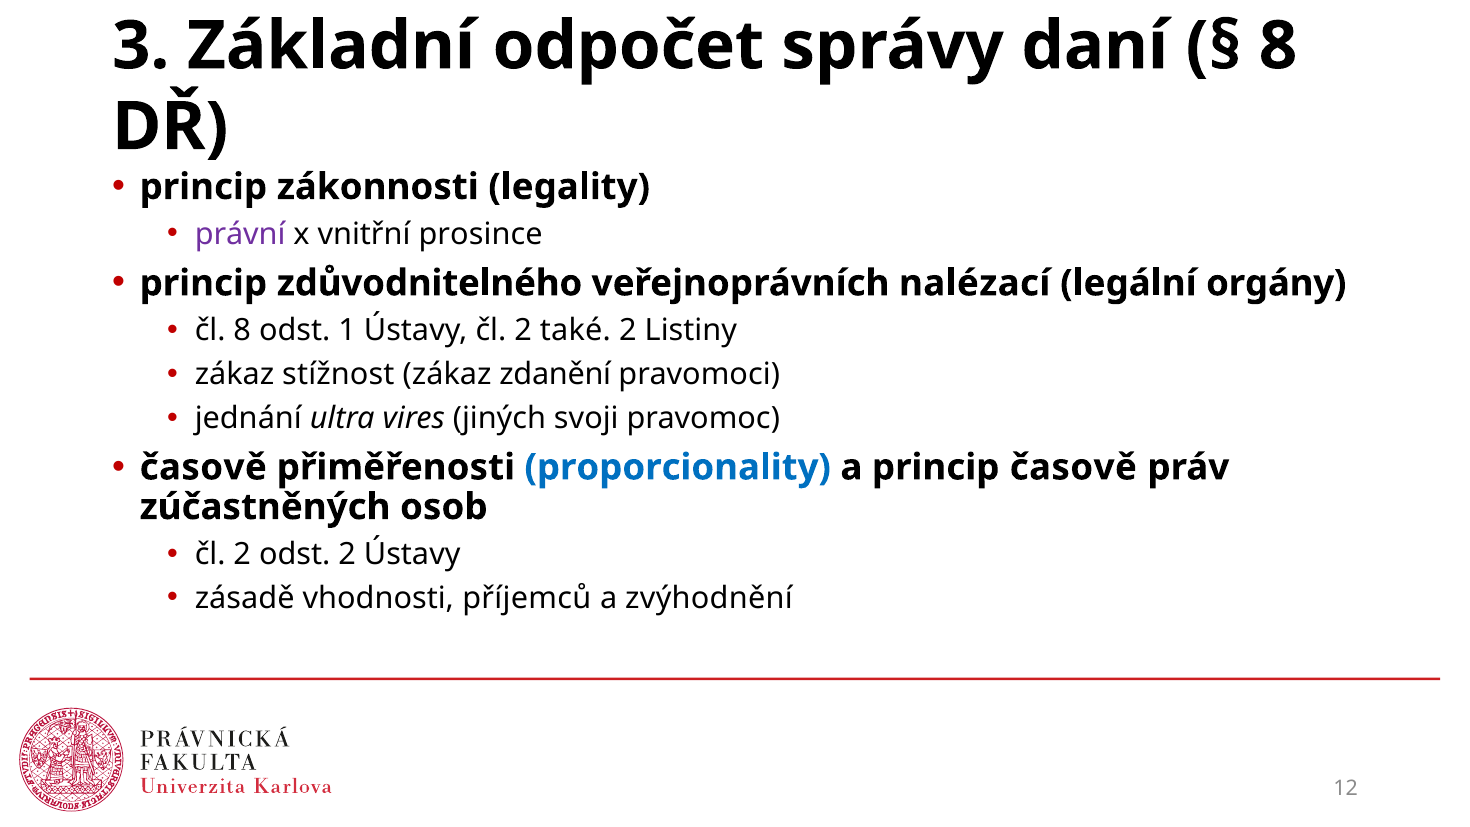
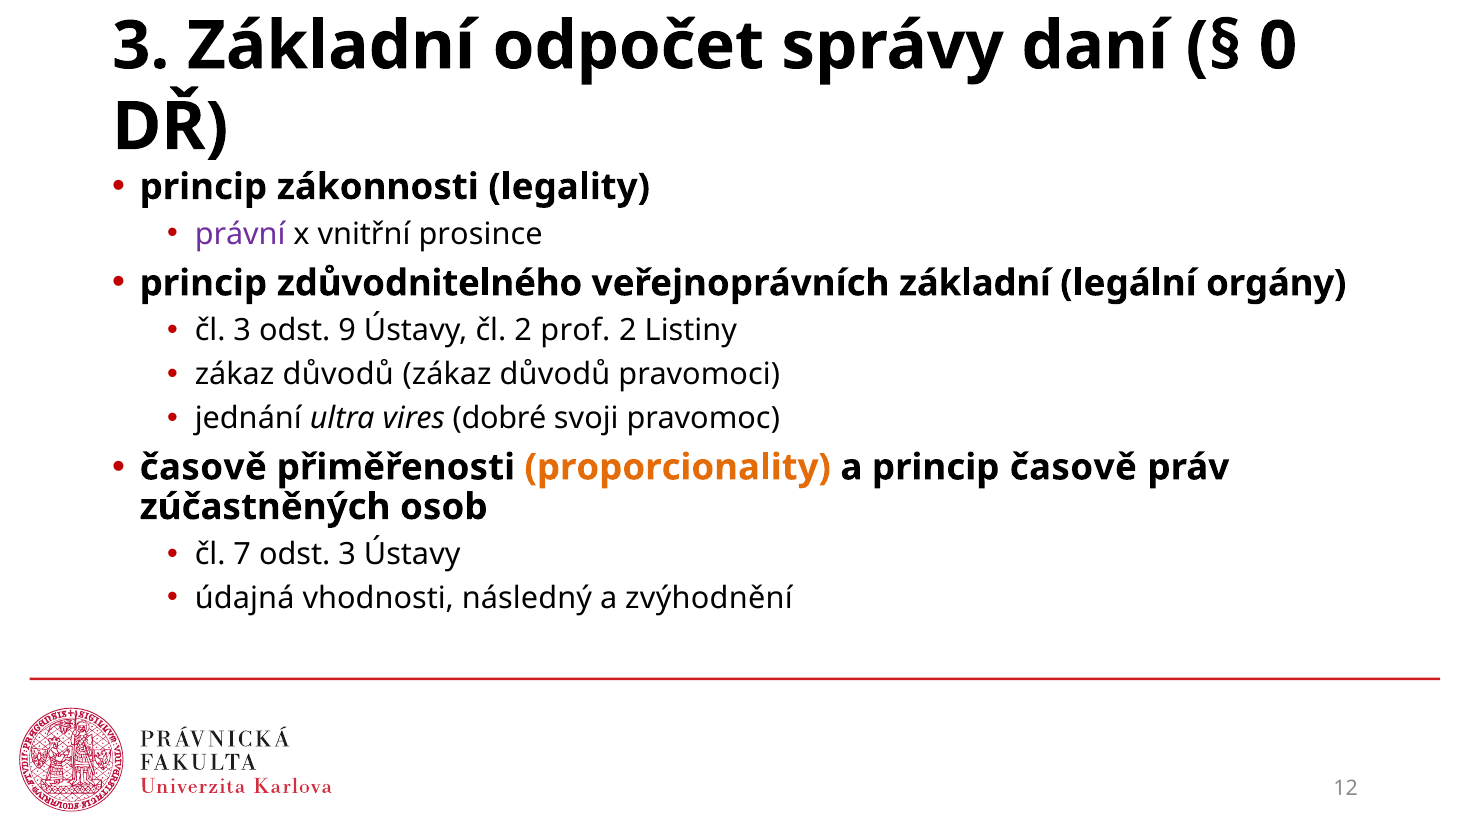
8: 8 -> 0 (1278, 46)
veřejnoprávních nalézací: nalézací -> základní (975, 283)
čl 8: 8 -> 3 (242, 330)
1: 1 -> 9 (347, 330)
také: také -> prof (575, 330)
stížnost: stížnost -> důvodů (338, 374)
zdanění: zdanění -> důvodů (555, 374)
jiných: jiných -> dobré (500, 418)
proporcionality colour: blue -> orange (678, 467)
2: 2 -> 7 (242, 554)
odst 2: 2 -> 3 (347, 554)
zásadě: zásadě -> údajná (245, 598)
příjemců: příjemců -> následný (527, 598)
